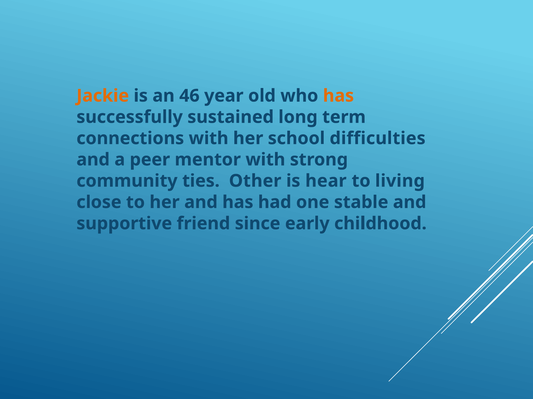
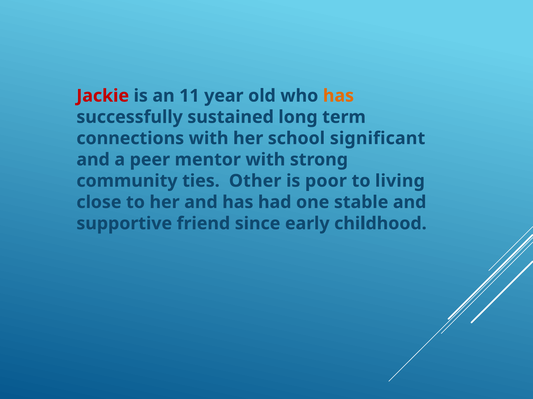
Jackie colour: orange -> red (103, 96)
46: 46 -> 11 (189, 96)
difficulties: difficulties -> significant (378, 139)
hear: hear -> poor (326, 181)
